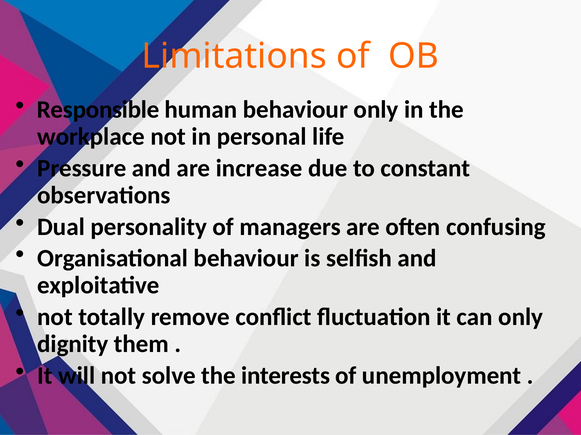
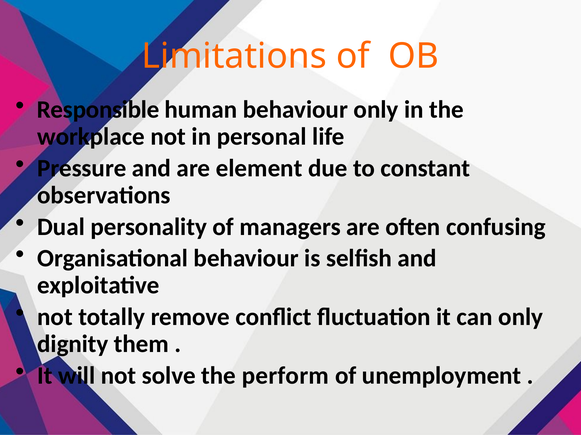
increase: increase -> element (259, 168)
interests: interests -> perform (285, 376)
